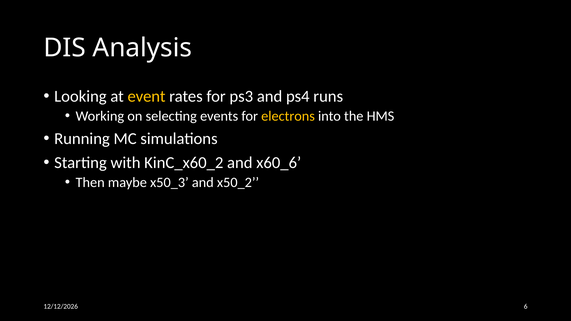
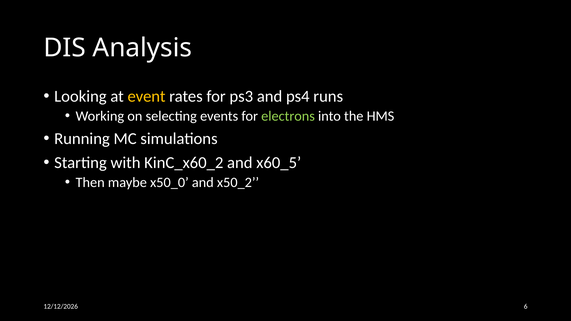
electrons colour: yellow -> light green (288, 116)
x60_6: x60_6 -> x60_5 (279, 163)
x50_3: x50_3 -> x50_0 (169, 182)
